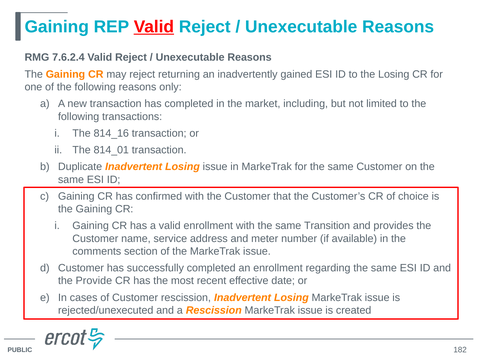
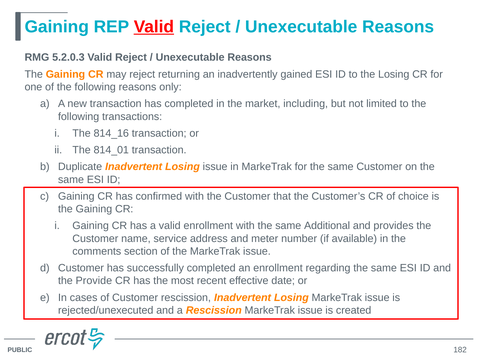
7.6.2.4: 7.6.2.4 -> 5.2.0.3 (68, 57)
Transition: Transition -> Additional (327, 225)
